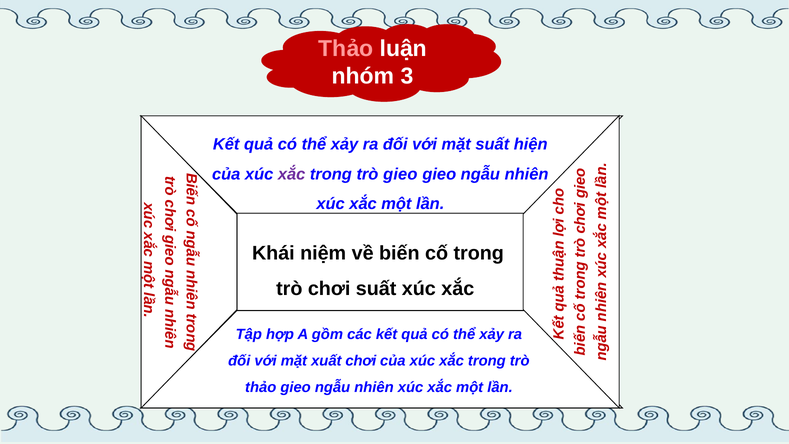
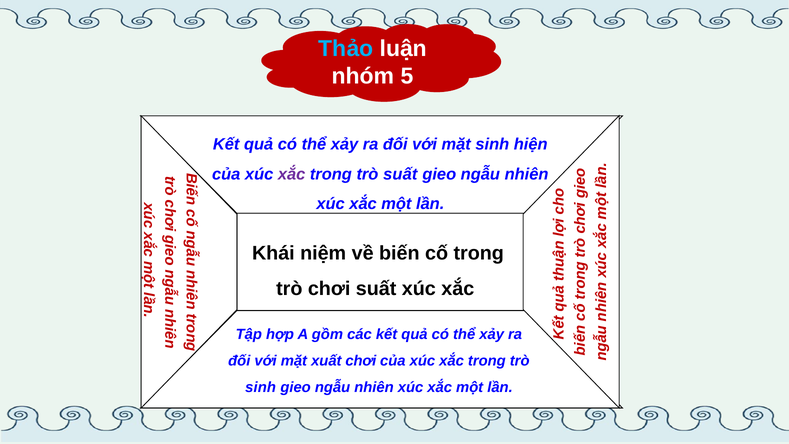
Thảo colour: pink -> light blue (346, 49)
3: 3 -> 5 (407, 76)
mặt suất: suất -> sinh (492, 144)
trò gieo: gieo -> suất (400, 174)
thảo: thảo -> sinh (261, 387)
